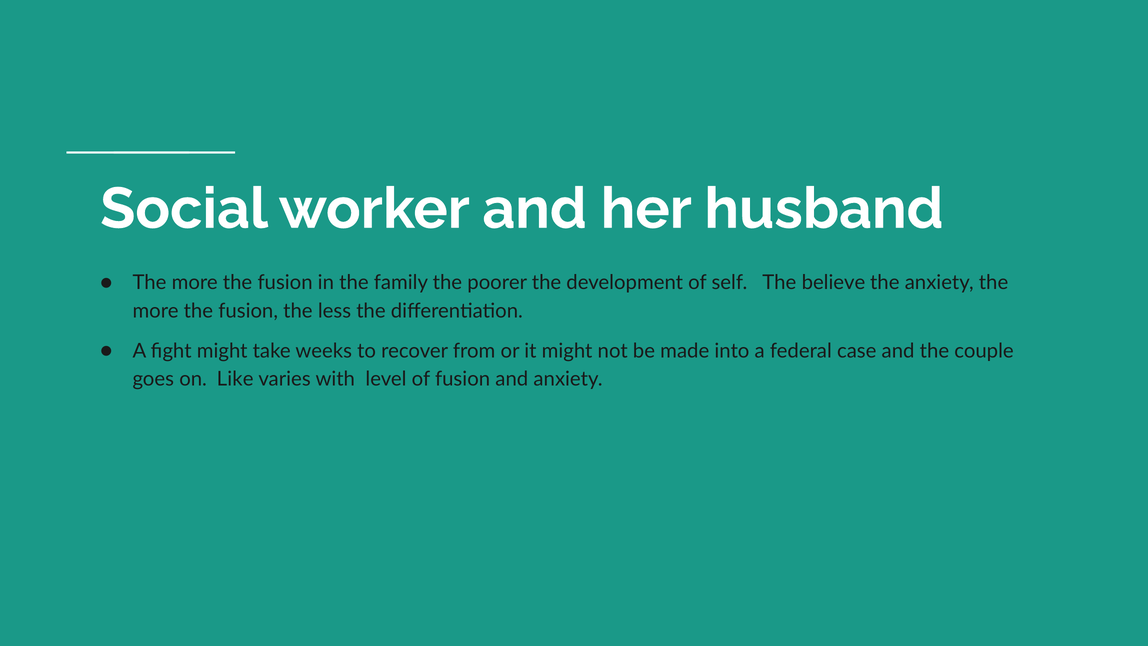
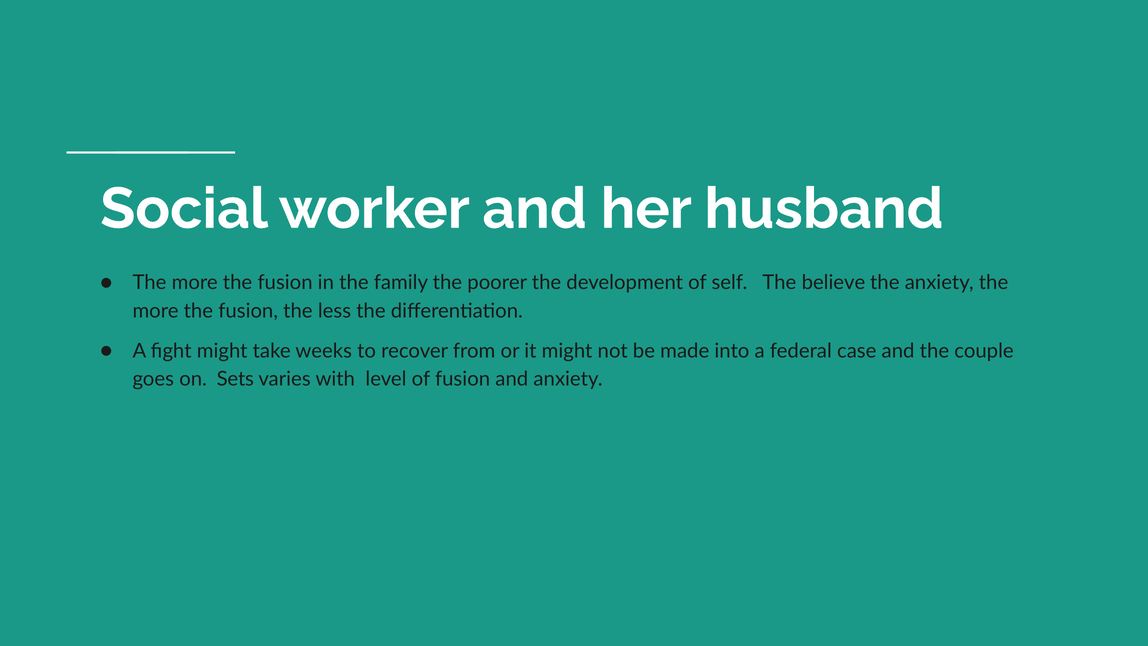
Like: Like -> Sets (235, 379)
